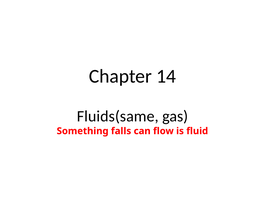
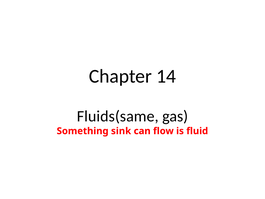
falls: falls -> sink (121, 131)
